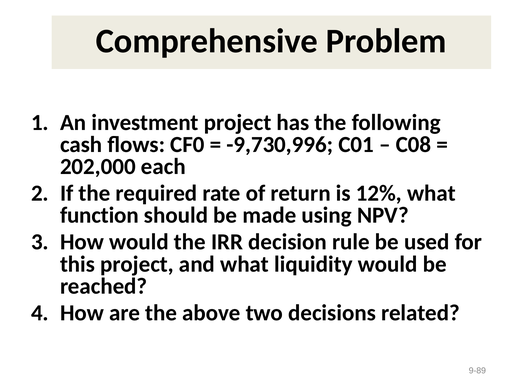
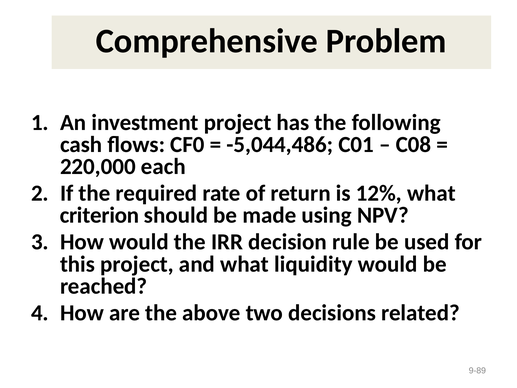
-9,730,996: -9,730,996 -> -5,044,486 (280, 144)
202,000: 202,000 -> 220,000 (98, 166)
function: function -> criterion (99, 215)
